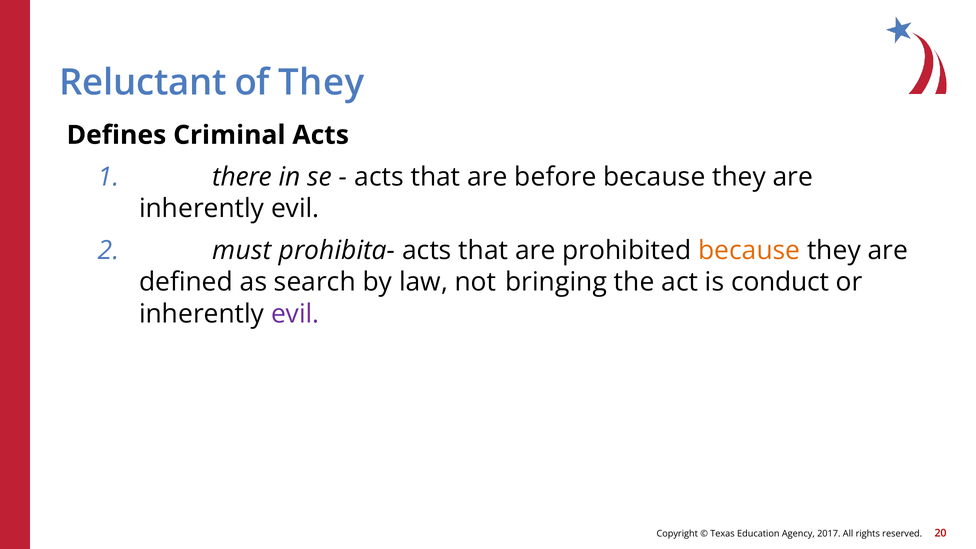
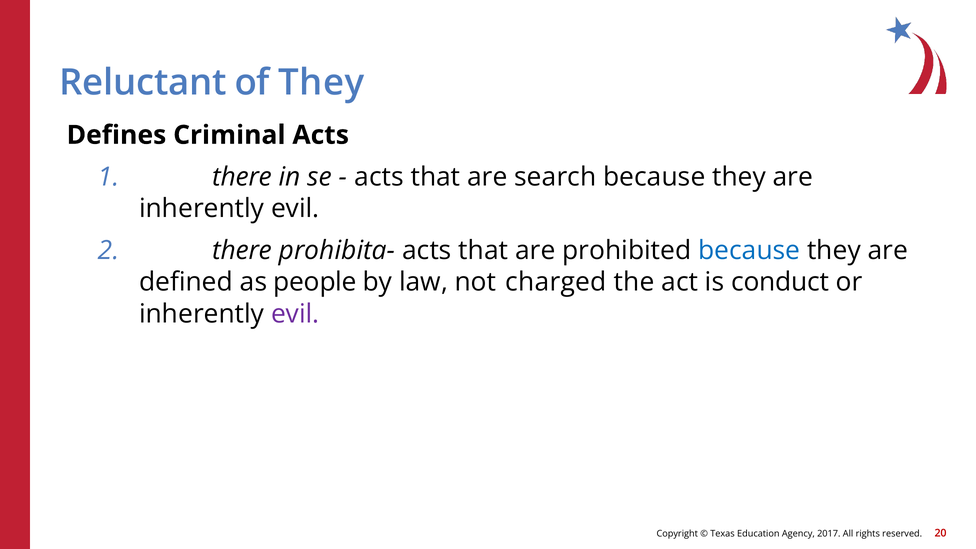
before: before -> search (555, 177)
must: must -> there (242, 251)
because colour: orange -> blue (749, 251)
search: search -> people (315, 282)
bringing: bringing -> charged (556, 282)
